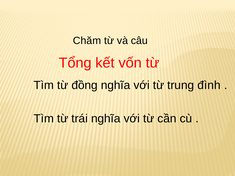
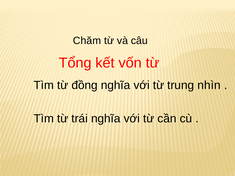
đình: đình -> nhìn (209, 85)
